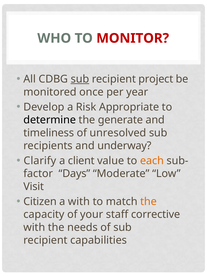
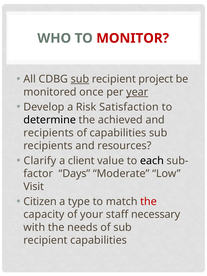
year underline: none -> present (137, 92)
Appropriate: Appropriate -> Satisfaction (129, 107)
generate: generate -> achieved (120, 120)
timeliness: timeliness -> recipients (49, 133)
of unresolved: unresolved -> capabilities (118, 133)
underway: underway -> resources (124, 146)
each colour: orange -> black (152, 161)
a with: with -> type (79, 202)
the colour: orange -> red (149, 202)
corrective: corrective -> necessary (156, 214)
